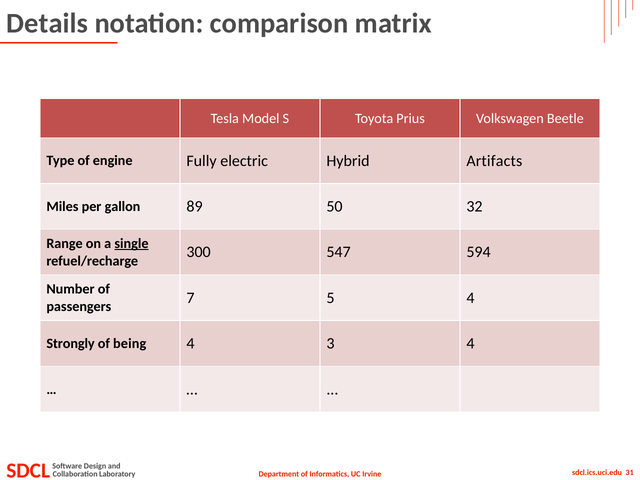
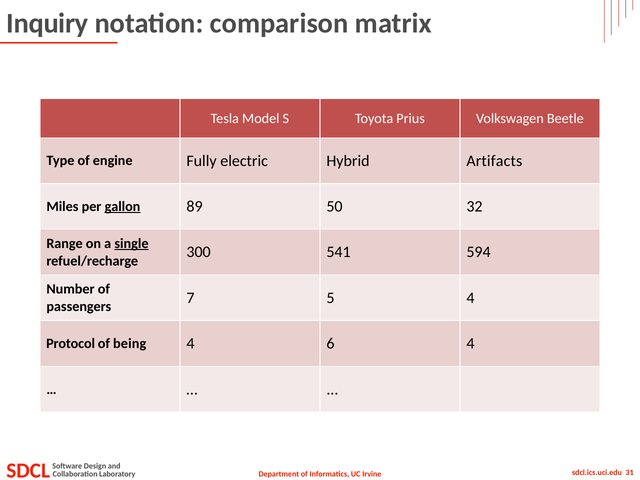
Details: Details -> Inquiry (47, 23)
gallon underline: none -> present (122, 206)
547: 547 -> 541 (339, 252)
Strongly: Strongly -> Protocol (71, 344)
3: 3 -> 6 (330, 344)
